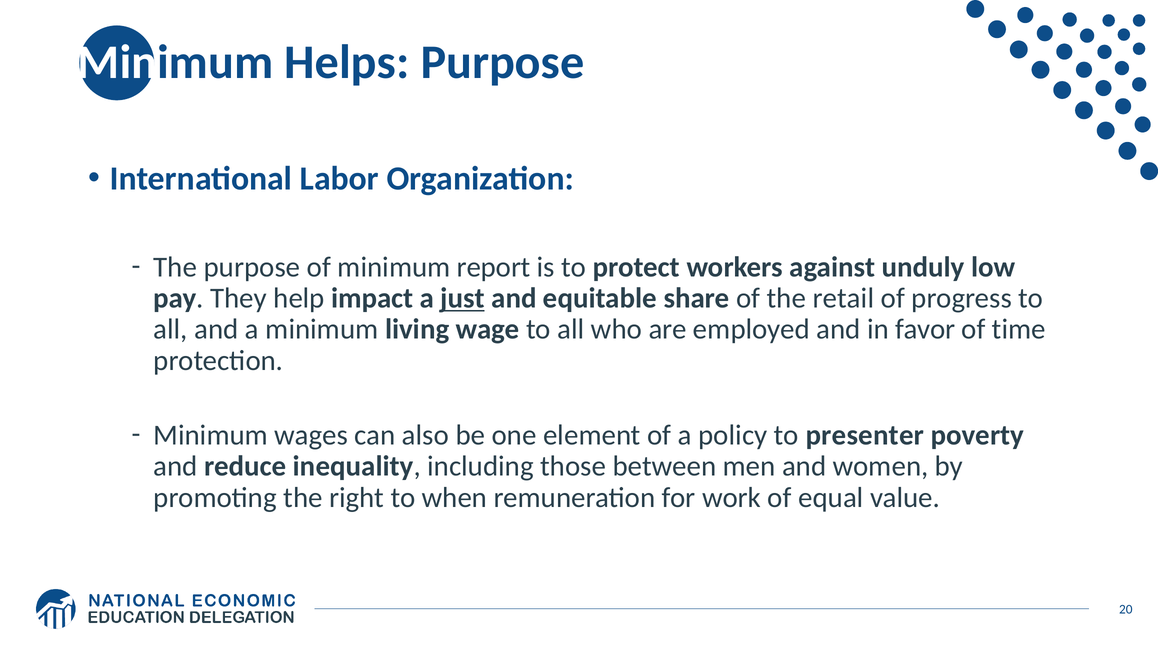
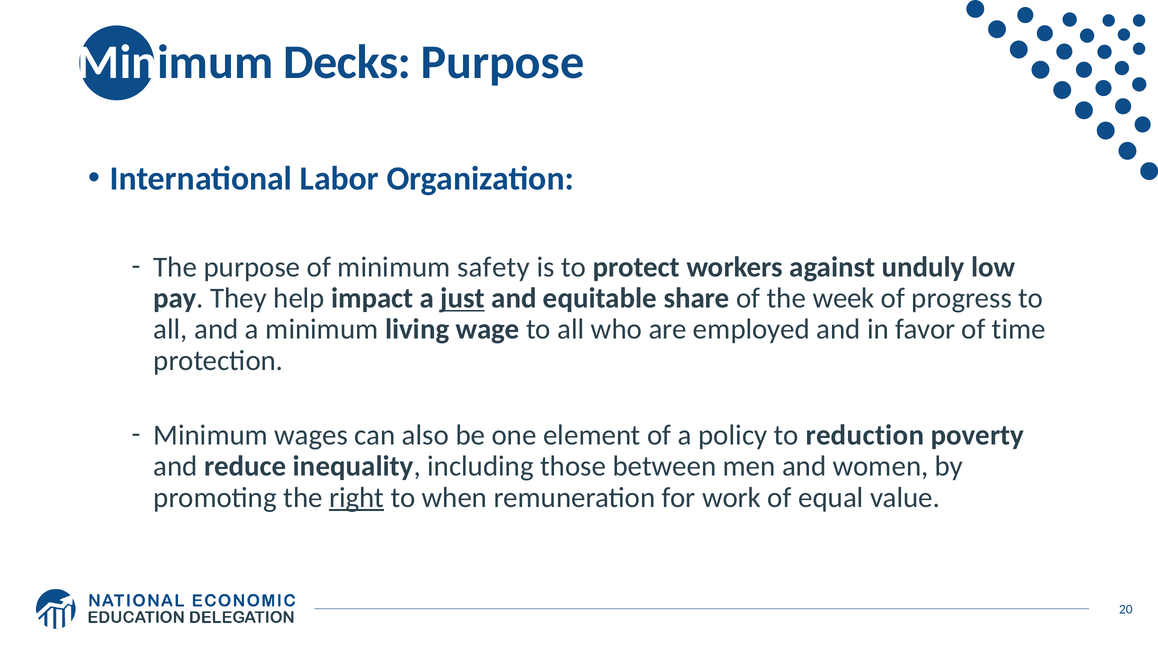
Helps: Helps -> Decks (347, 63)
report: report -> safety (494, 267)
retail: retail -> week (844, 298)
presenter: presenter -> reduction (865, 435)
right underline: none -> present (357, 498)
